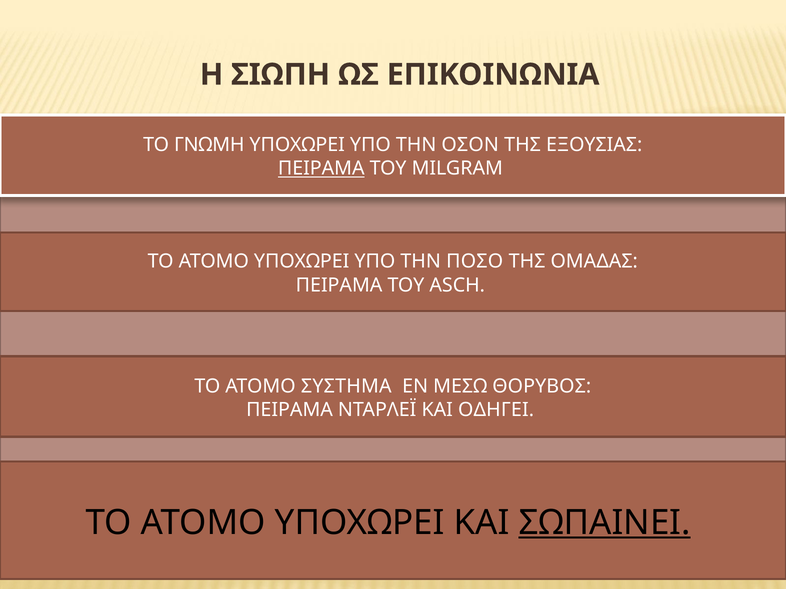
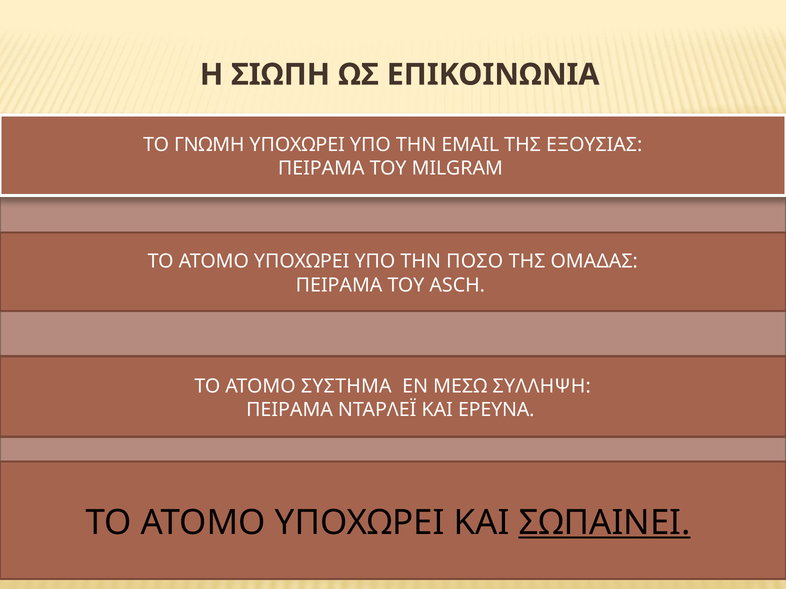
ΟΣΟΝ: ΟΣΟΝ -> EMAIL (470, 145)
ΠΕΙΡΑΜΑ underline: present -> none (321, 169)
ΘΟΡΥΒΟΣ: ΘΟΡΥΒΟΣ -> ΣΥΛΛΗΨΗ (542, 386)
ΟΔΗΓΕΙ: ΟΔΗΓΕΙ -> ΕΡΕΥΝΑ (496, 410)
